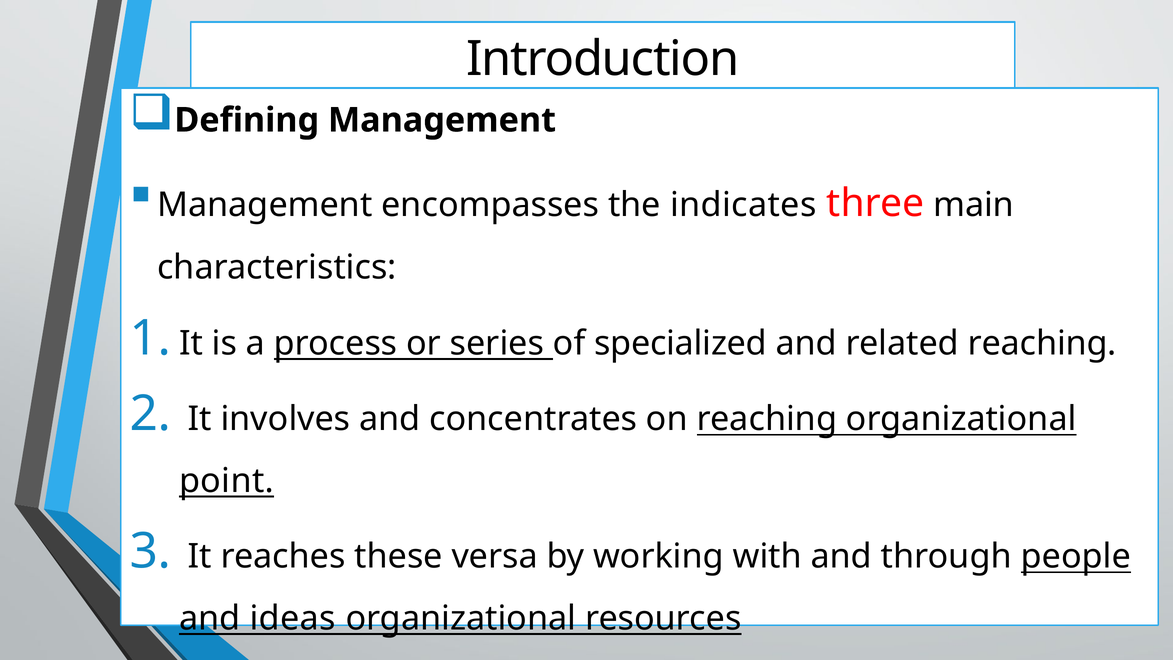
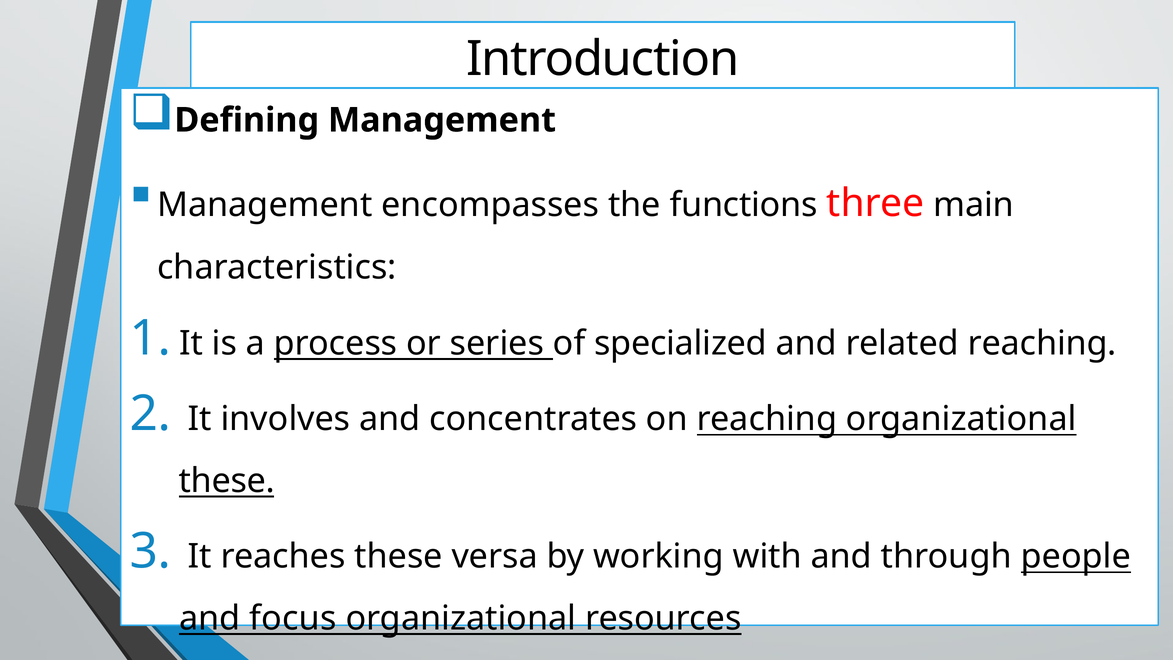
indicates: indicates -> functions (744, 205)
point: point -> these (227, 481)
ideas: ideas -> focus (293, 618)
